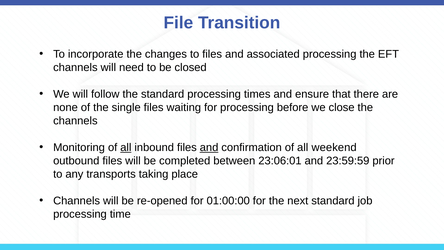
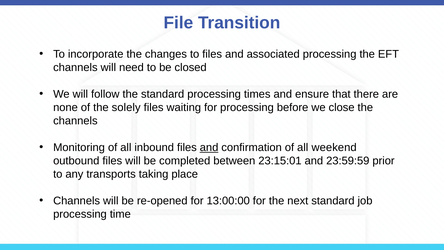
single: single -> solely (126, 107)
all underline: present -> none (126, 147)
23:06:01: 23:06:01 -> 23:15:01 (280, 161)
01:00:00: 01:00:00 -> 13:00:00 (228, 201)
